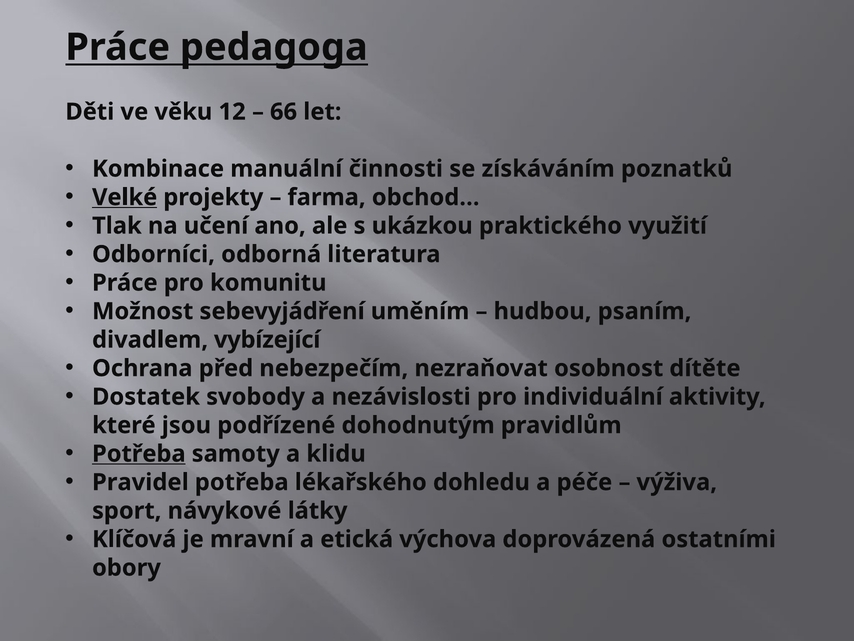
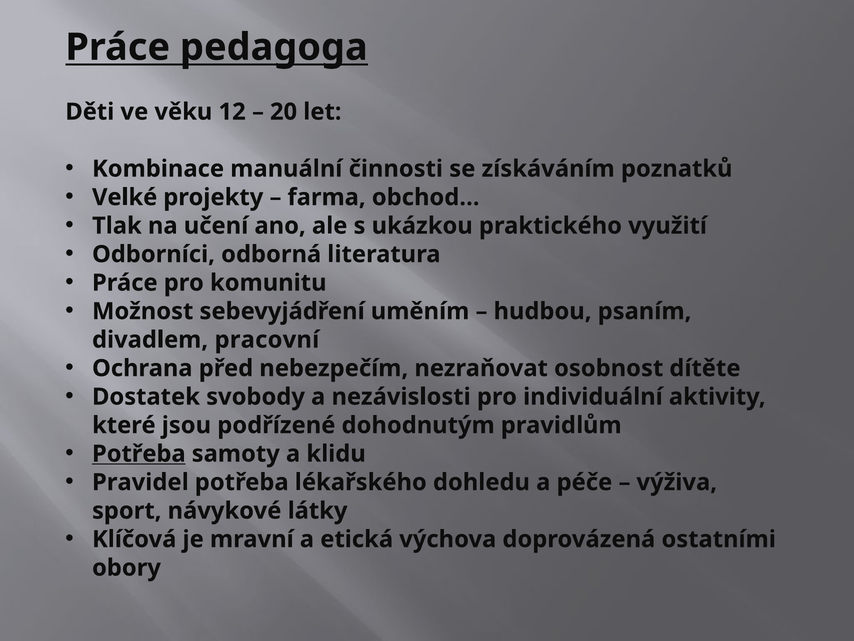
66: 66 -> 20 (284, 112)
Velké underline: present -> none (125, 197)
vybízející: vybízející -> pracovní (267, 340)
